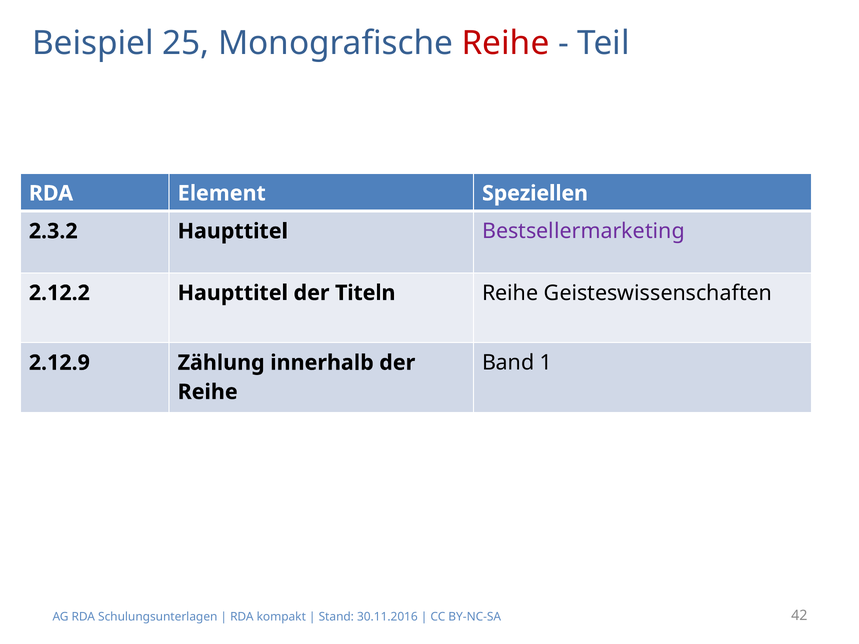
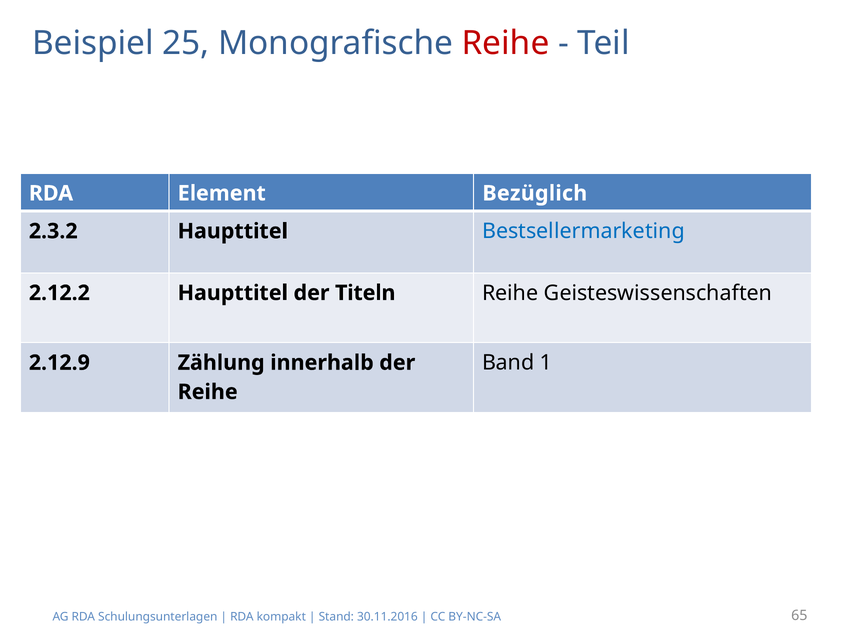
Speziellen: Speziellen -> Bezüglich (535, 193)
Bestsellermarketing colour: purple -> blue (583, 231)
42: 42 -> 65 (799, 616)
